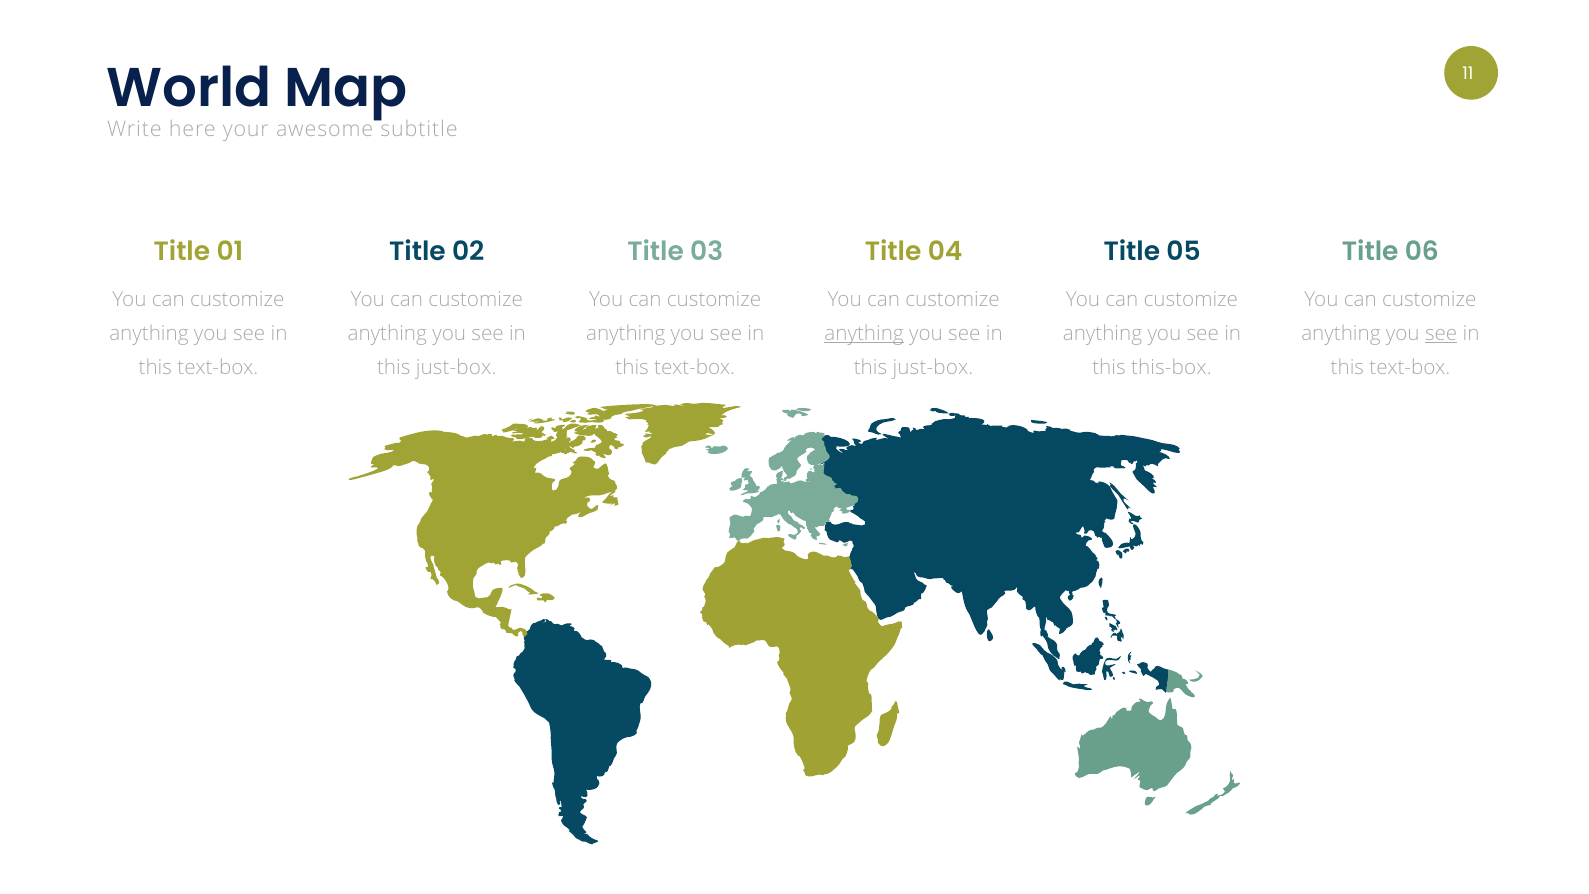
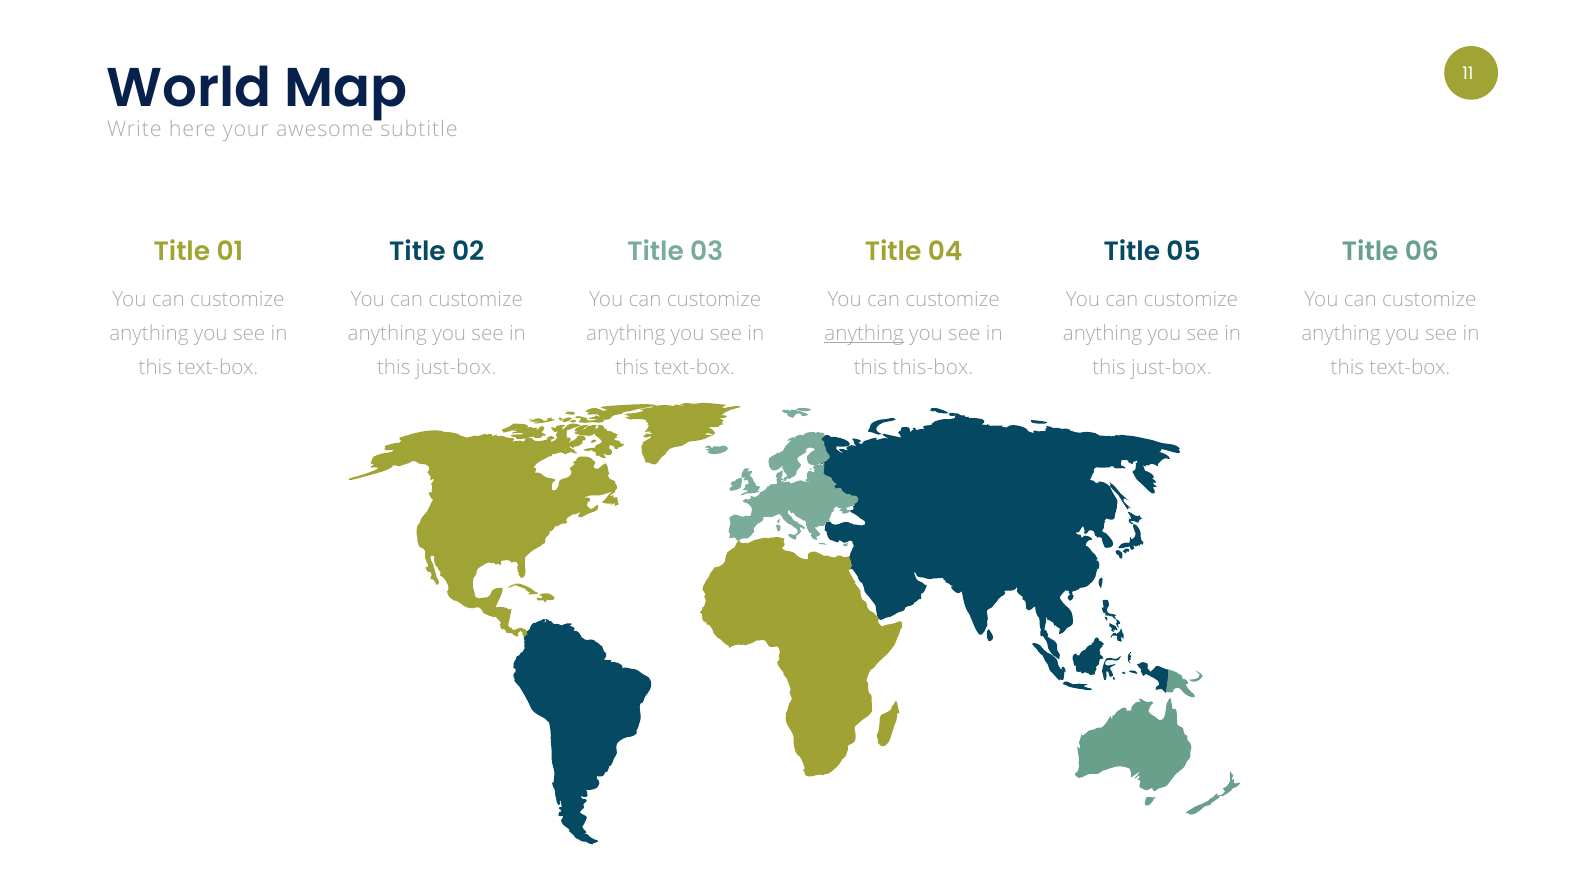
see underline: present -> none (1441, 333)
just-box: just-box -> this-box (933, 367)
this-box: this-box -> just-box (1171, 367)
